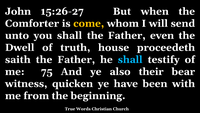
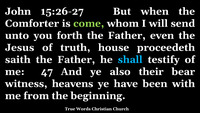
come colour: yellow -> light green (89, 23)
you shall: shall -> forth (70, 35)
Dwell: Dwell -> Jesus (20, 47)
75: 75 -> 47 (47, 71)
quicken: quicken -> heavens (73, 83)
